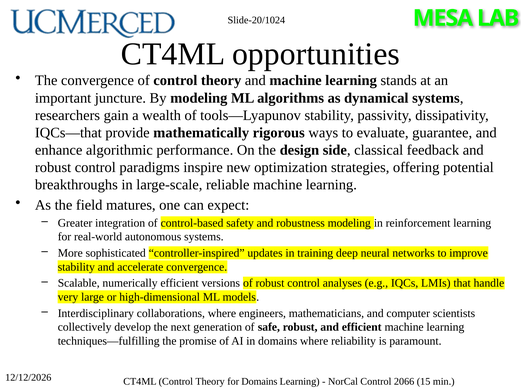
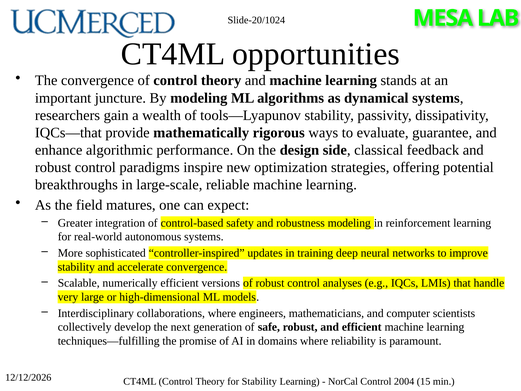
for Domains: Domains -> Stability (259, 381)
2066: 2066 -> 2004 (404, 381)
